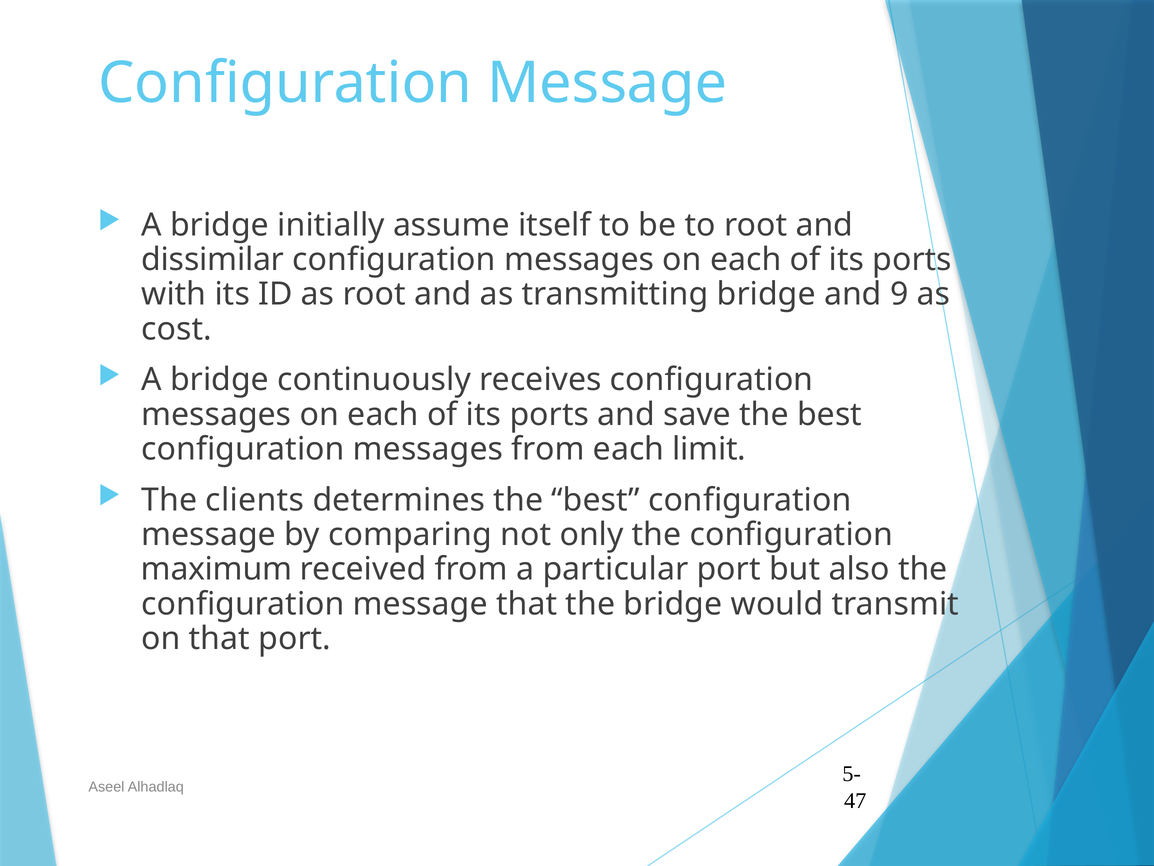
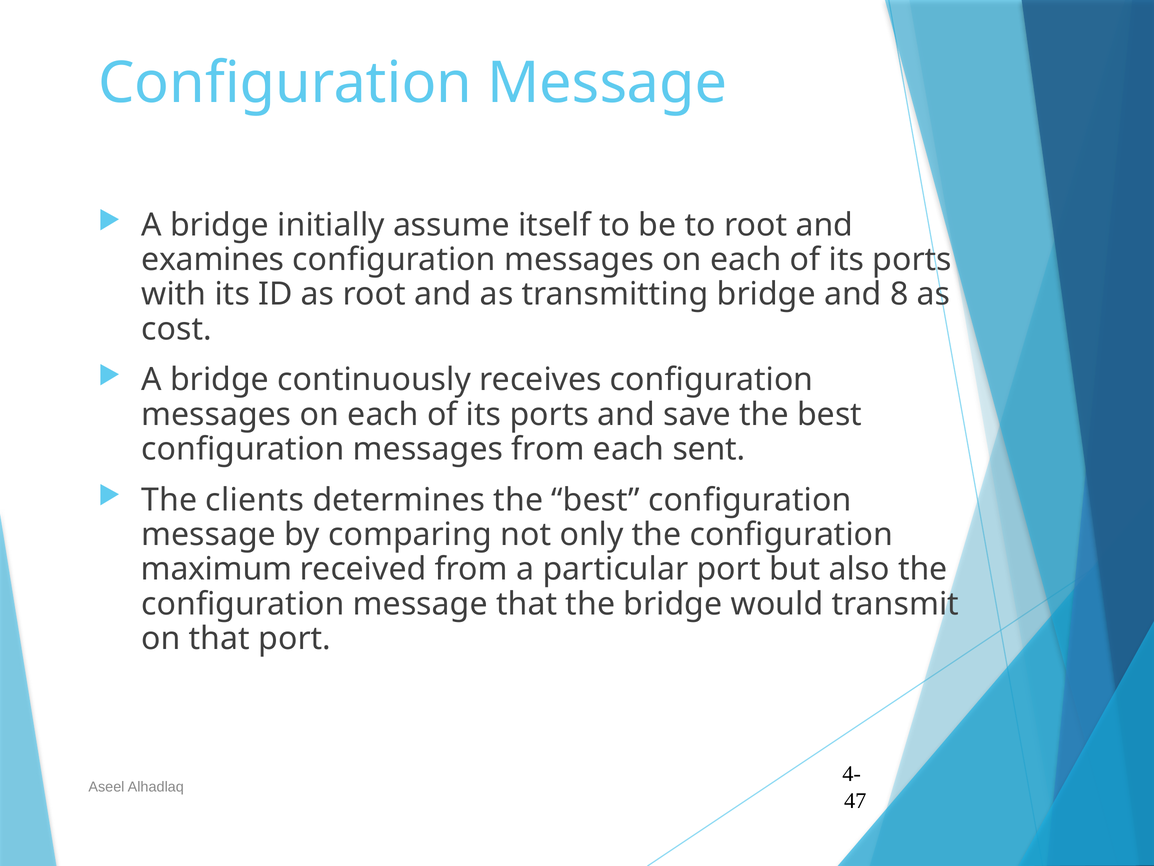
dissimilar: dissimilar -> examines (213, 260)
9: 9 -> 8 (899, 294)
limit: limit -> sent (709, 449)
5-: 5- -> 4- (852, 774)
